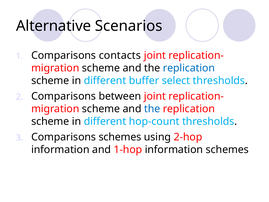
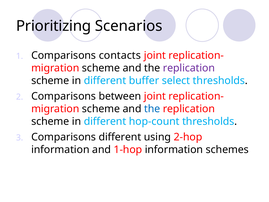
Alternative: Alternative -> Prioritizing (54, 26)
replication colour: blue -> purple (189, 68)
Comparisons schemes: schemes -> different (120, 137)
